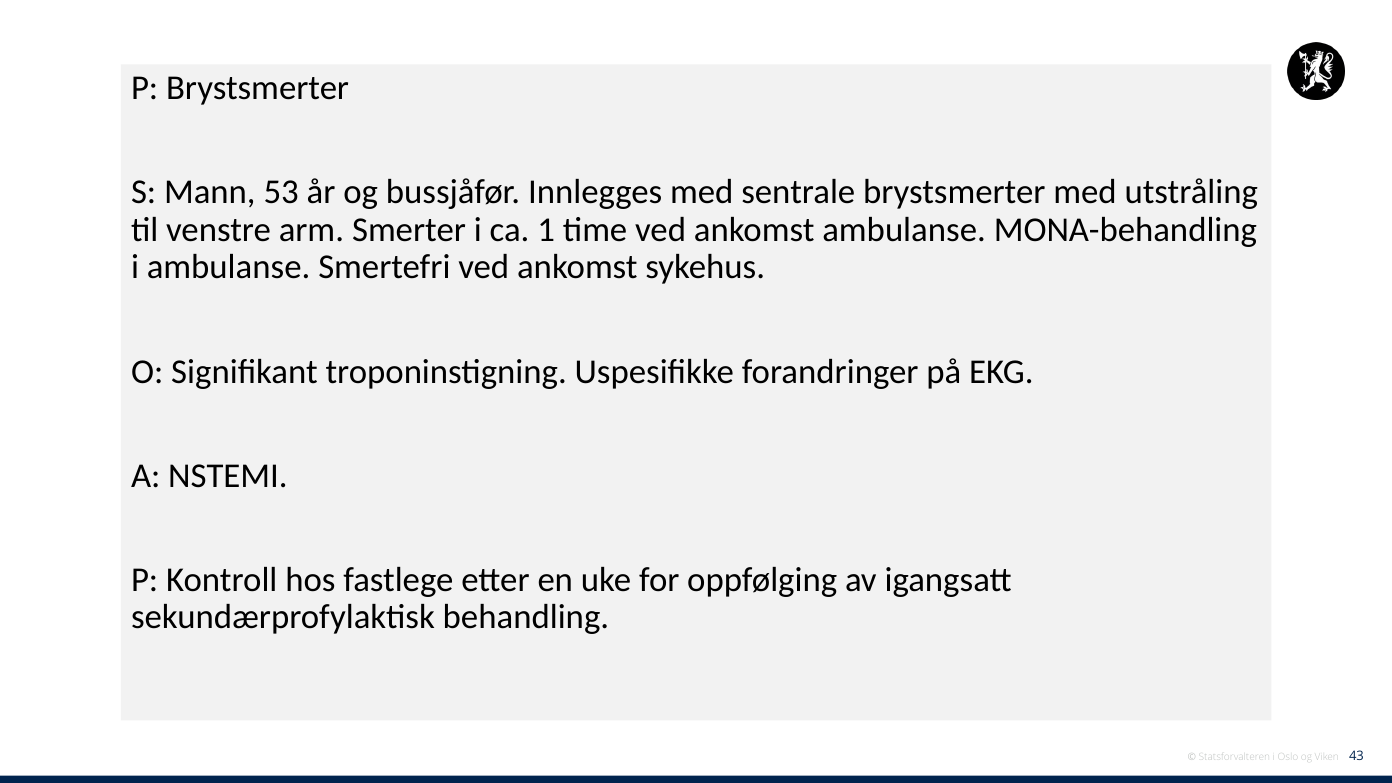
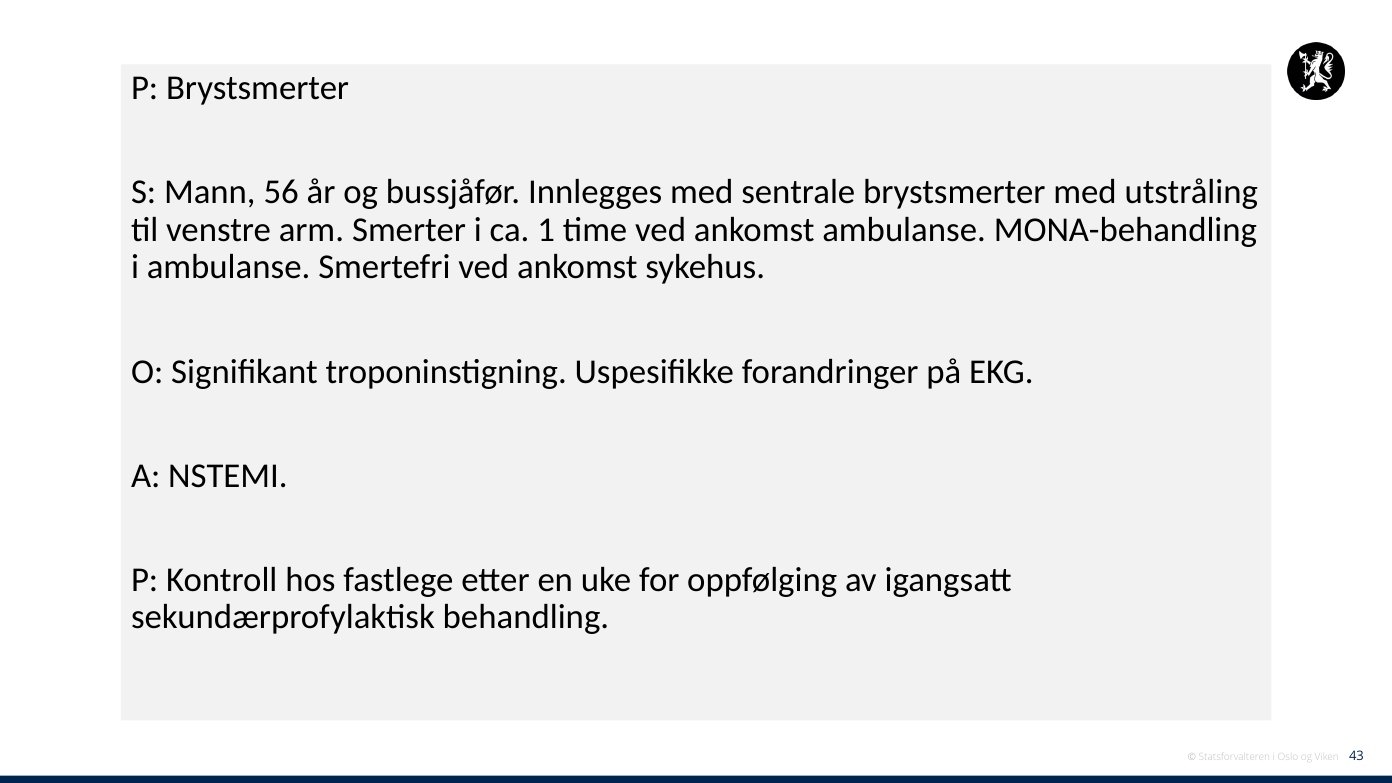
53: 53 -> 56 (281, 192)
